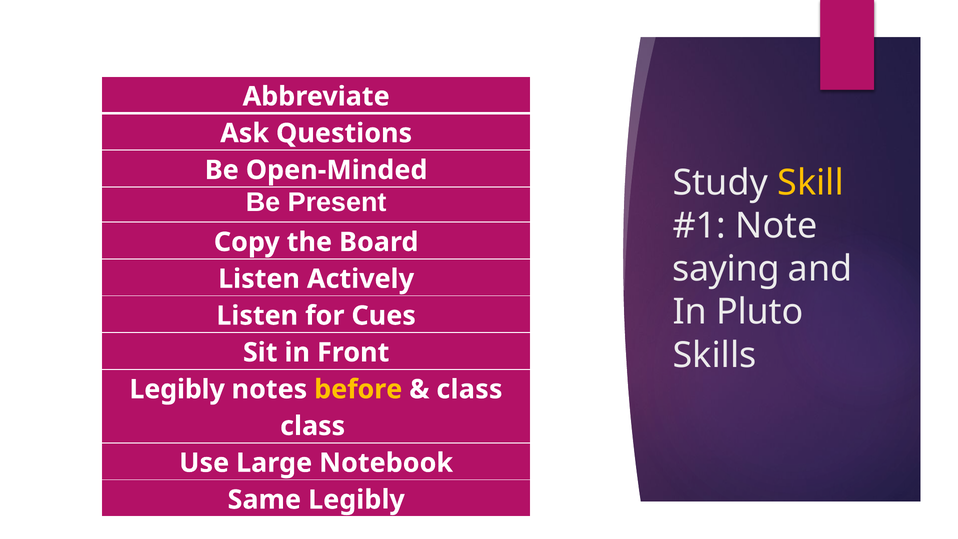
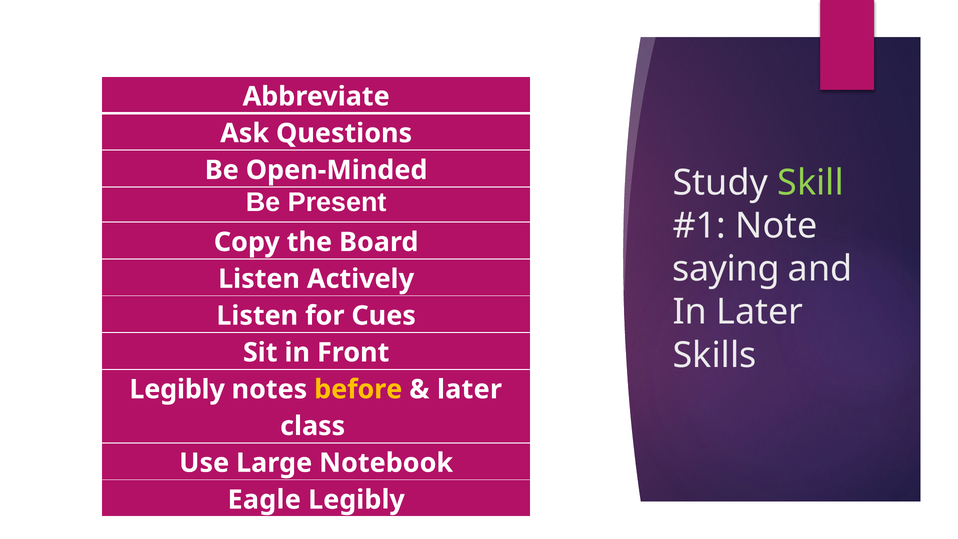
Skill colour: yellow -> light green (811, 183)
In Pluto: Pluto -> Later (760, 312)
class: class -> later (469, 389)
Same: Same -> Eagle (264, 500)
